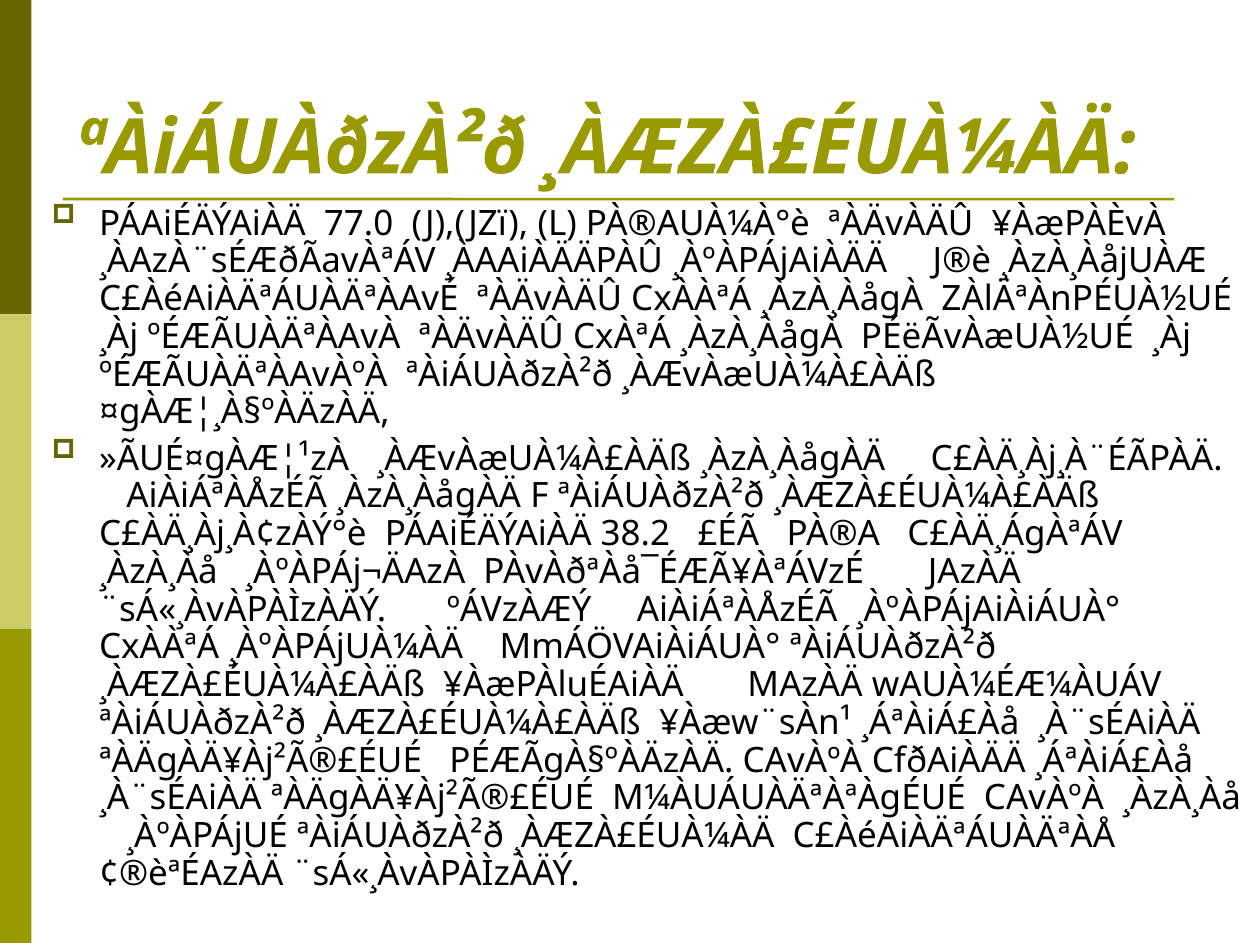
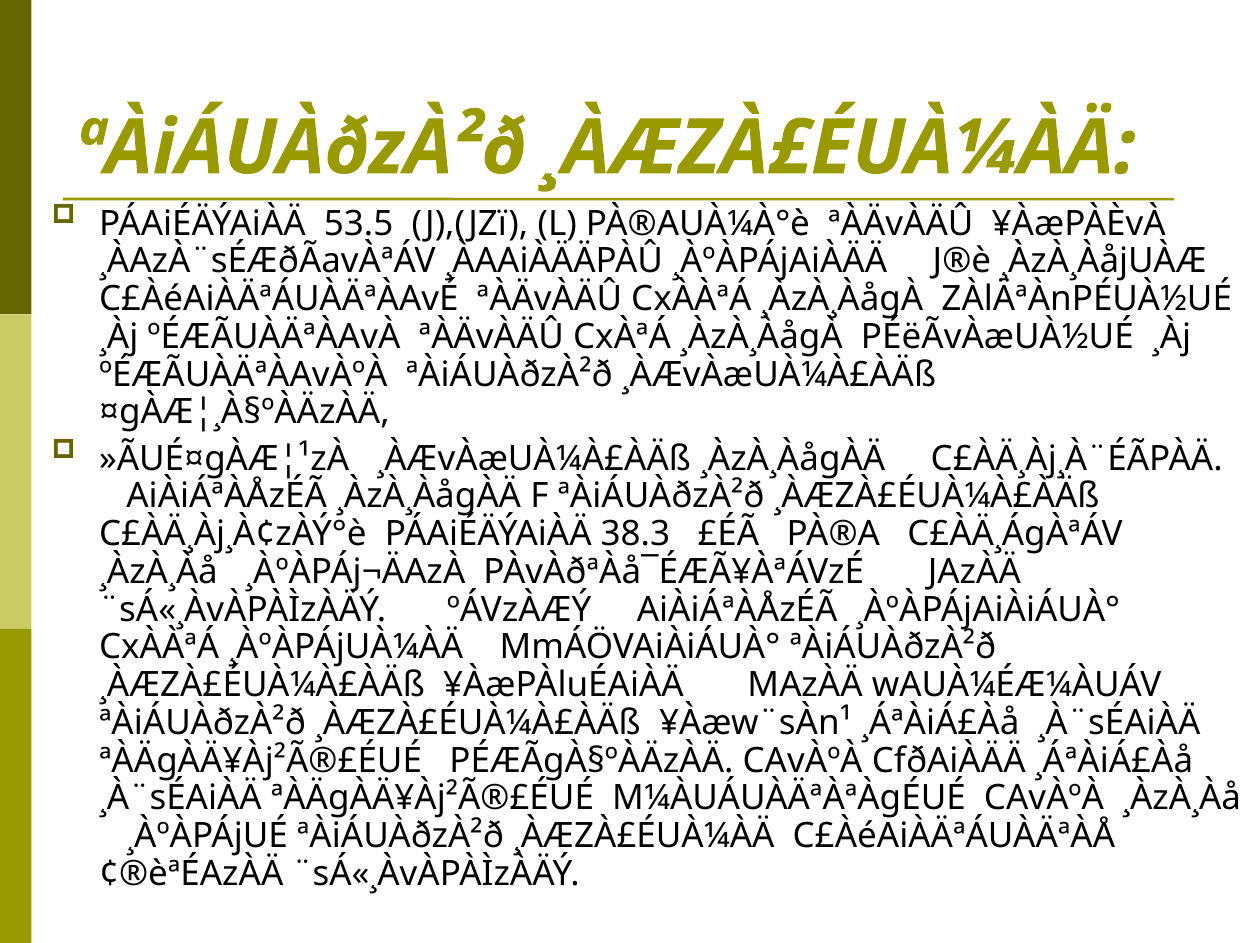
77.0: 77.0 -> 53.5 (359, 224)
38.2: 38.2 -> 38.3 (635, 534)
